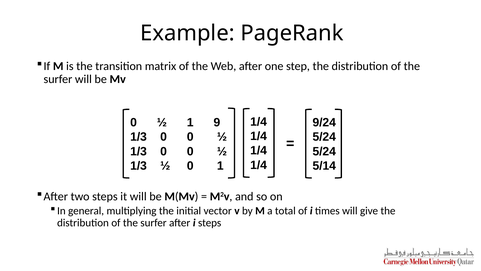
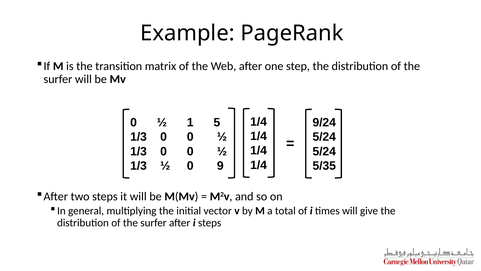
9: 9 -> 5 (217, 122)
0 1: 1 -> 9 (220, 166)
5/14: 5/14 -> 5/35 (324, 166)
